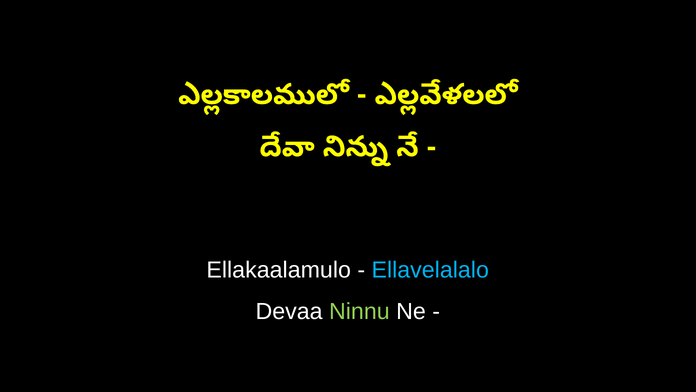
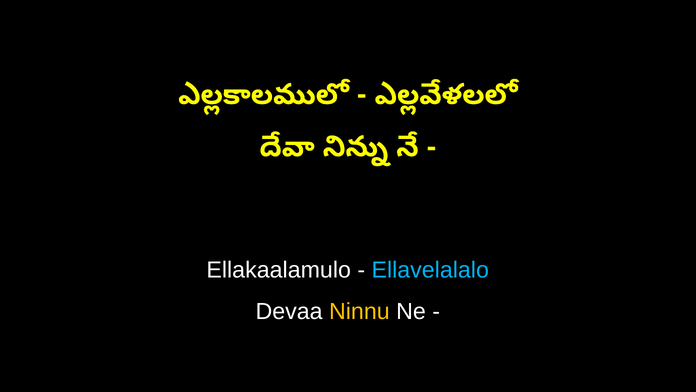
Ninnu colour: light green -> yellow (359, 311)
